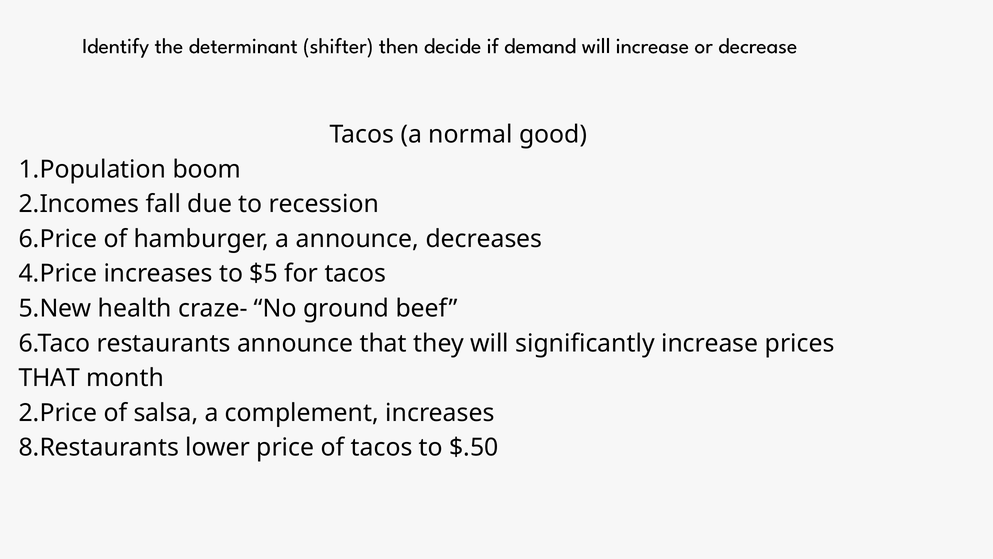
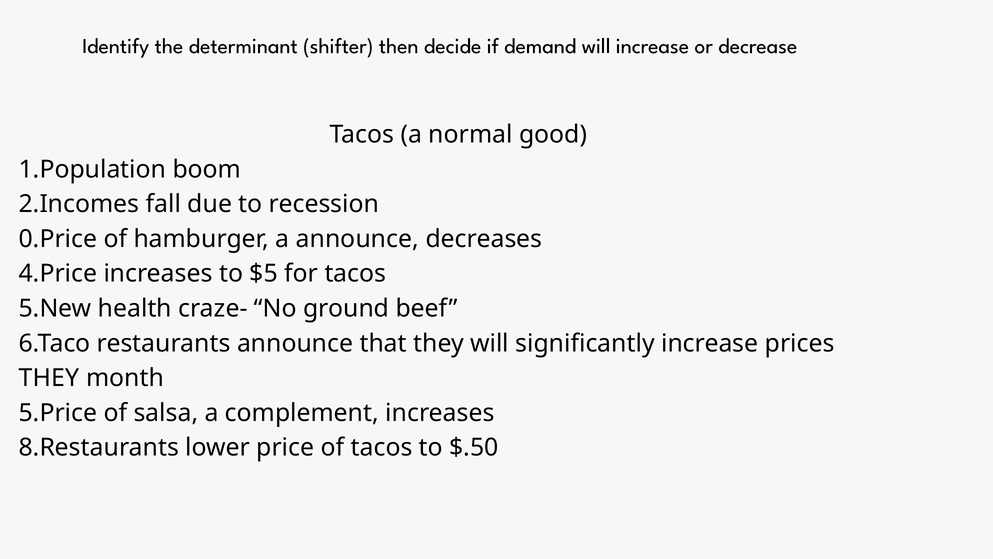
6.Price: 6.Price -> 0.Price (58, 239)
THAT: THAT -> THEY (49, 378)
2.Price: 2.Price -> 5.Price (58, 413)
